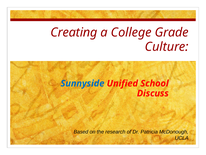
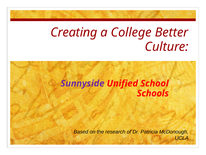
Grade: Grade -> Better (172, 32)
Sunnyside colour: blue -> purple (82, 83)
Discuss: Discuss -> Schools (153, 93)
